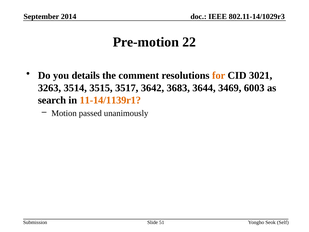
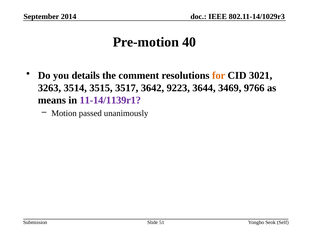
22: 22 -> 40 (189, 42)
3683: 3683 -> 9223 (178, 88)
6003: 6003 -> 9766 (254, 88)
search: search -> means (52, 100)
11-14/1139r1 colour: orange -> purple (110, 100)
